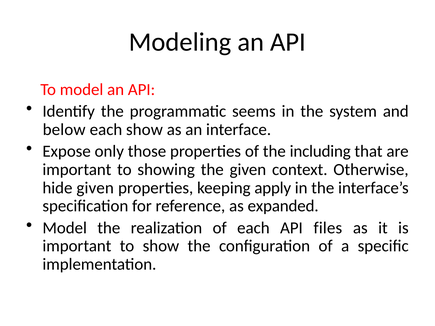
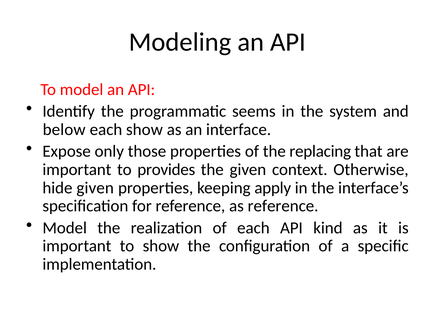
including: including -> replacing (320, 151)
showing: showing -> provides (166, 170)
as expanded: expanded -> reference (283, 206)
files: files -> kind (328, 228)
